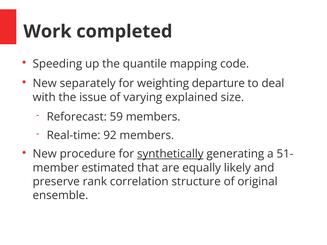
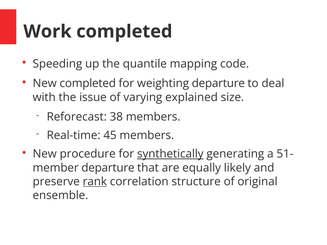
New separately: separately -> completed (88, 83)
59: 59 -> 38 (116, 117)
92: 92 -> 45 (110, 135)
estimated: estimated -> departure (108, 168)
rank underline: none -> present (95, 182)
